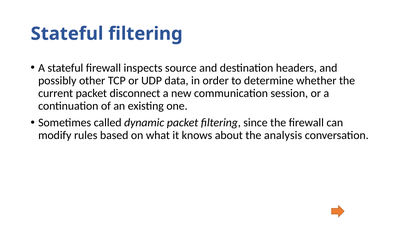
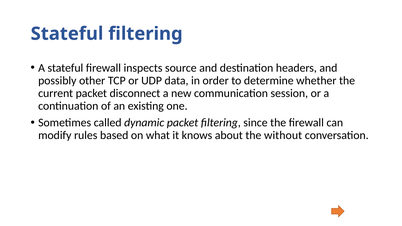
analysis: analysis -> without (283, 135)
